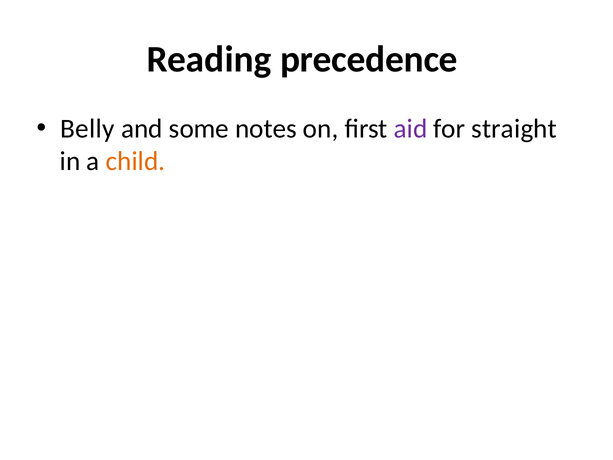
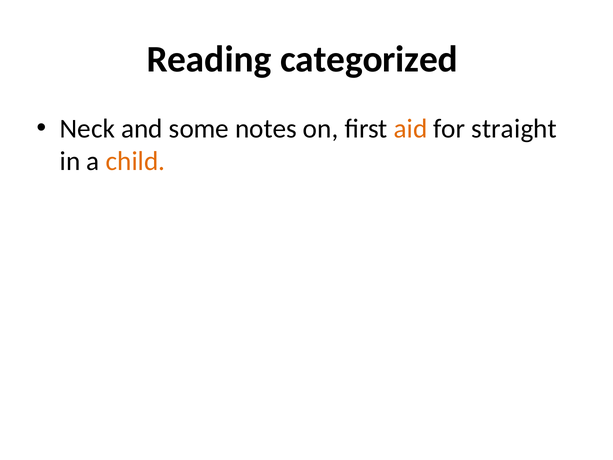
precedence: precedence -> categorized (369, 59)
Belly: Belly -> Neck (87, 129)
aid colour: purple -> orange (411, 129)
